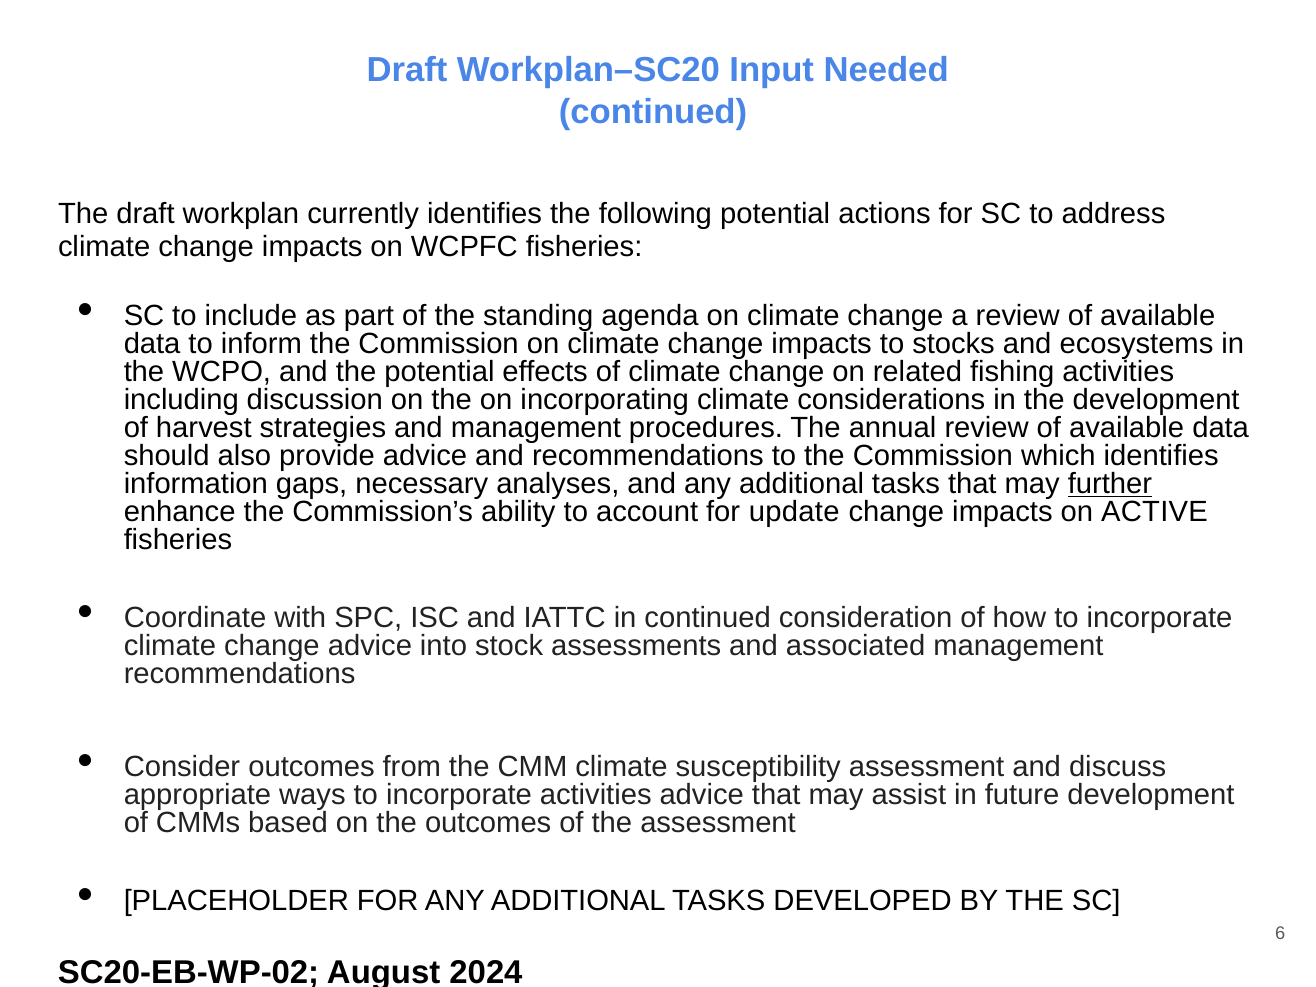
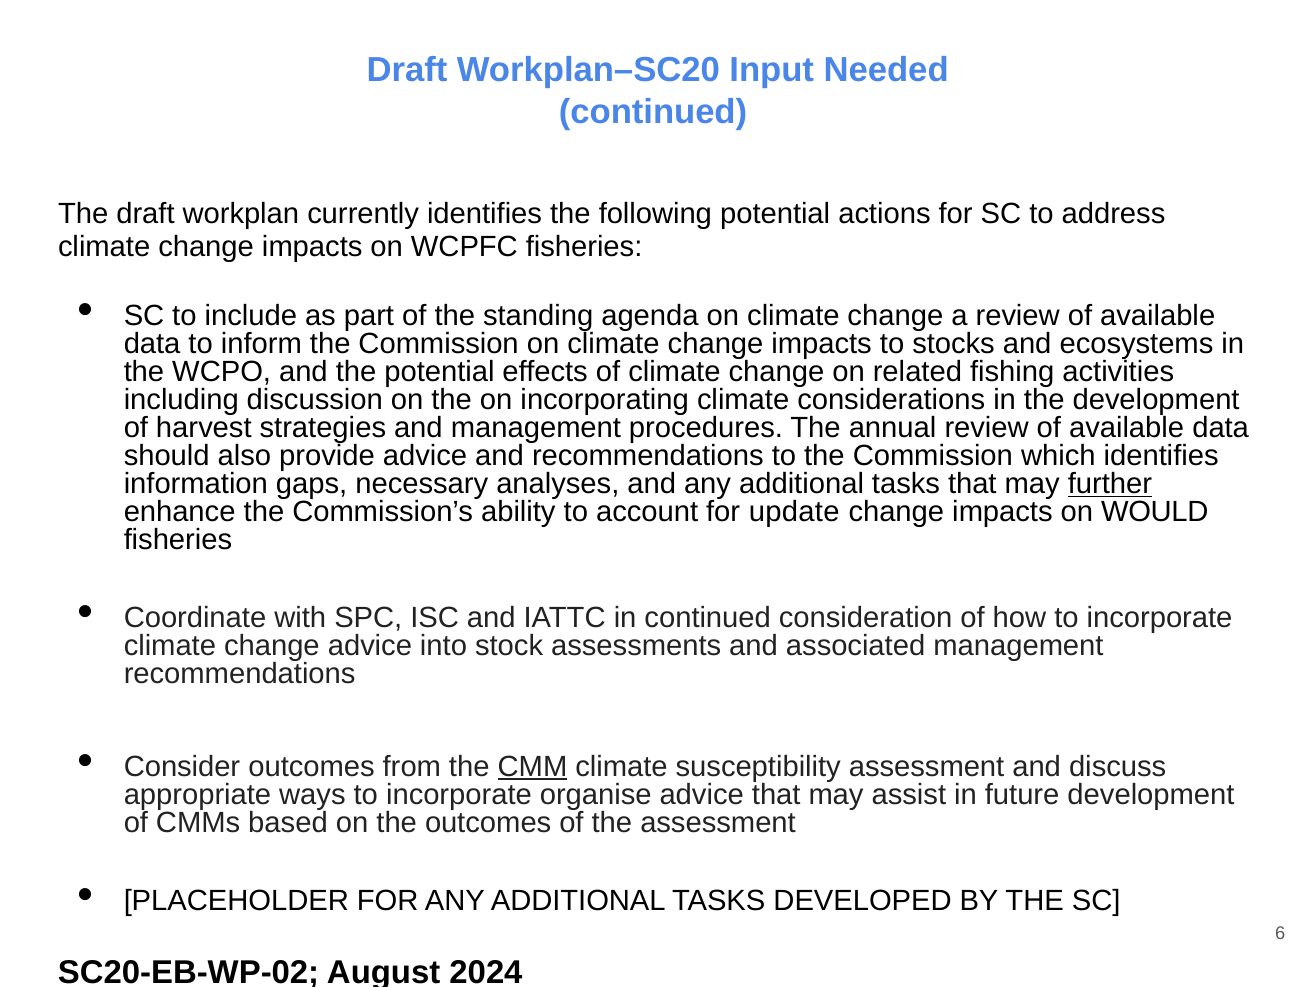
ACTIVE: ACTIVE -> WOULD (1155, 512)
CMM underline: none -> present (532, 766)
incorporate activities: activities -> organise (596, 795)
